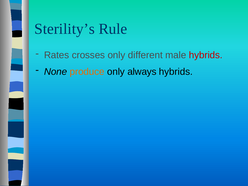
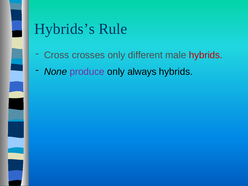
Sterility’s: Sterility’s -> Hybrids’s (65, 29)
Rates: Rates -> Cross (57, 55)
produce colour: orange -> purple (87, 72)
